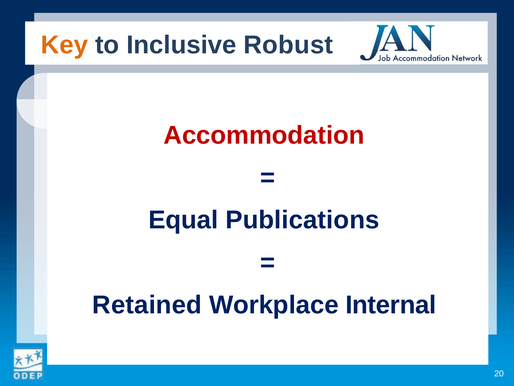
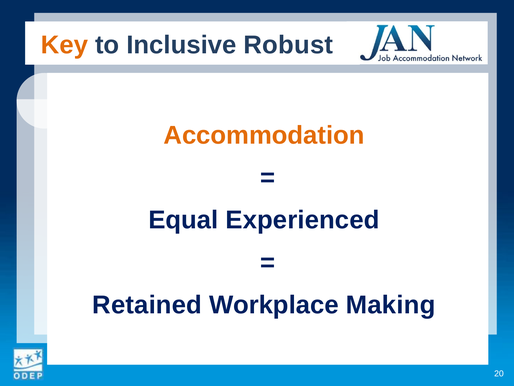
Accommodation colour: red -> orange (264, 135)
Publications: Publications -> Experienced (302, 220)
Internal: Internal -> Making (391, 305)
